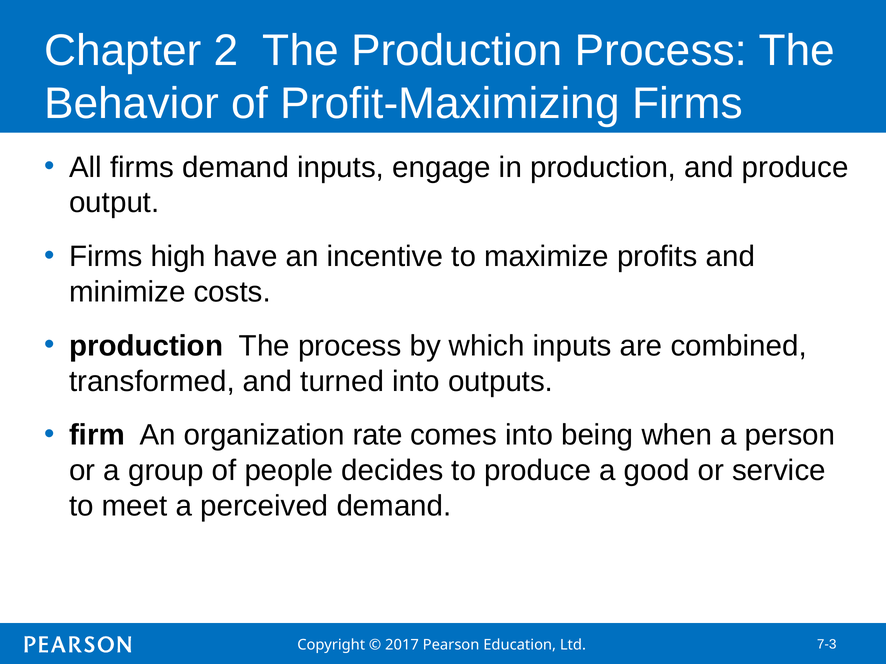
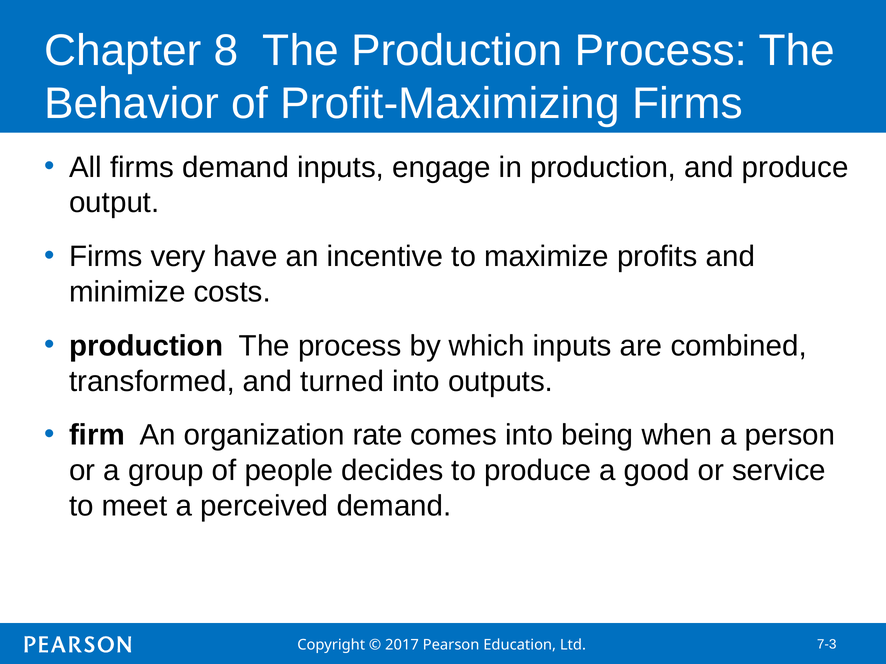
2: 2 -> 8 (226, 51)
high: high -> very (178, 257)
